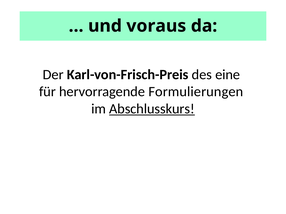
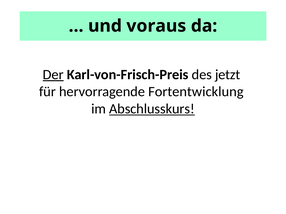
Der underline: none -> present (53, 75)
eine: eine -> jetzt (228, 75)
Formulierungen: Formulierungen -> Fortentwicklung (196, 92)
